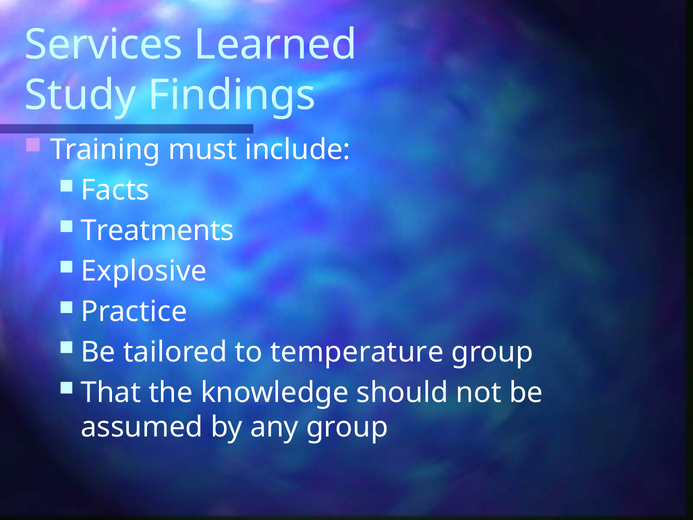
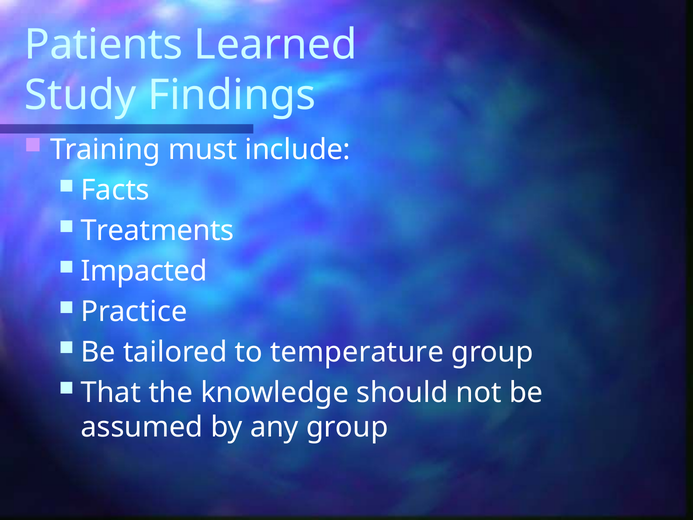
Services: Services -> Patients (104, 45)
Explosive: Explosive -> Impacted (144, 271)
